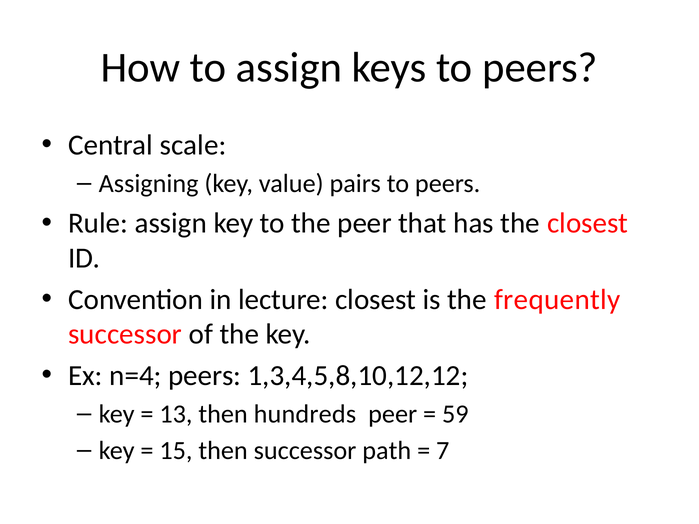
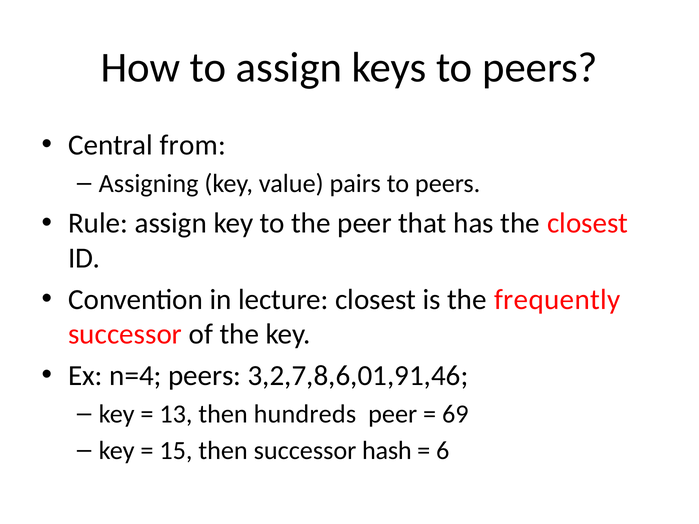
scale: scale -> from (193, 145)
1,3,4,5,8,10,12,12: 1,3,4,5,8,10,12,12 -> 3,2,7,8,6,01,91,46 (358, 376)
59: 59 -> 69 (455, 414)
path: path -> hash (387, 451)
7: 7 -> 6 (443, 451)
